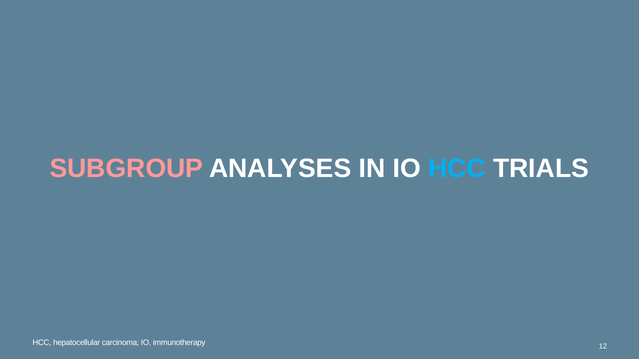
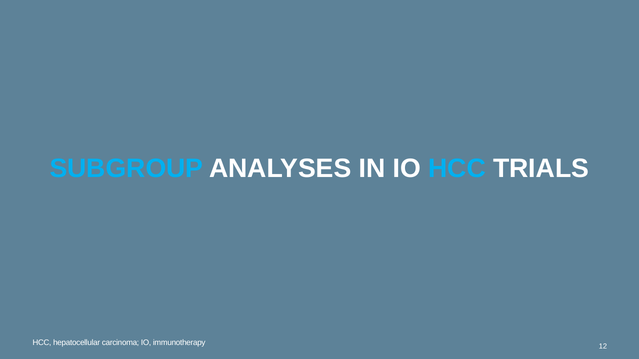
SUBGROUP colour: pink -> light blue (126, 169)
